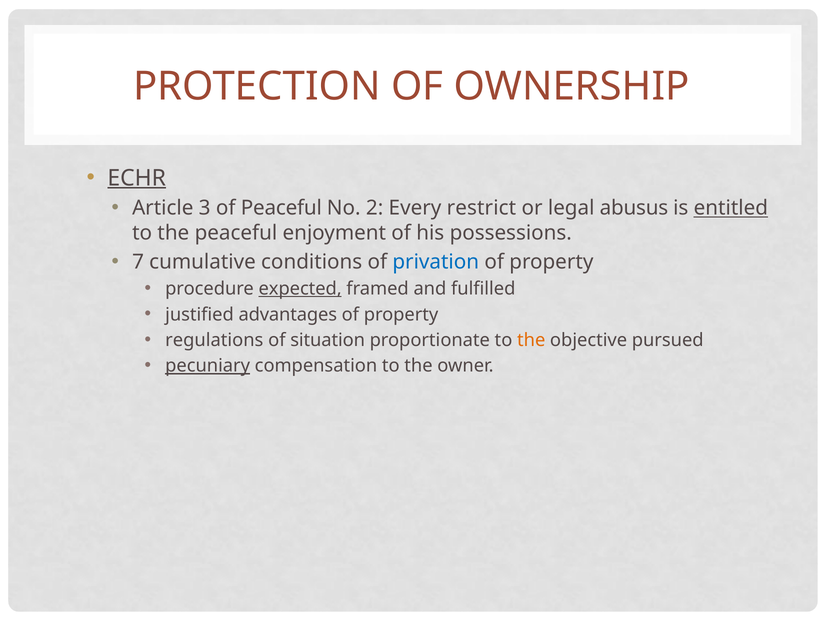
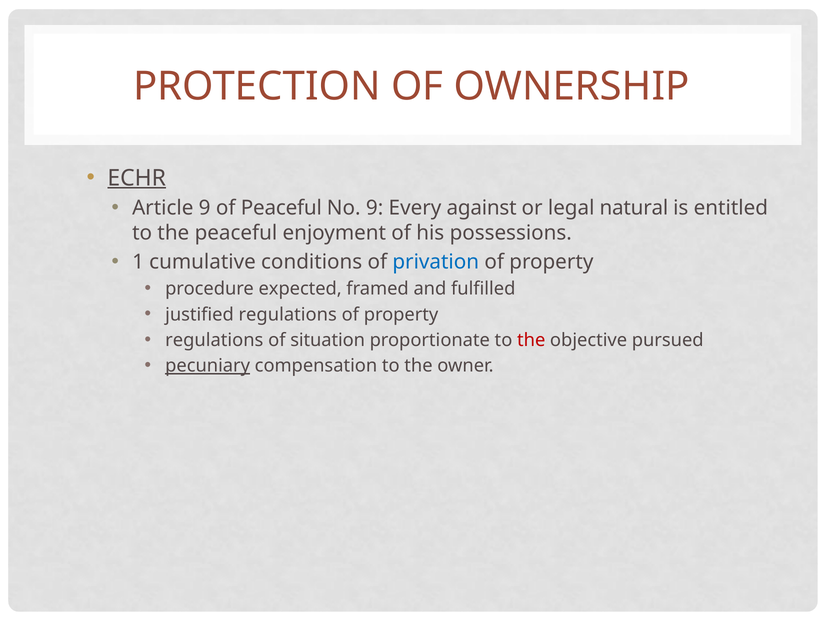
Article 3: 3 -> 9 (205, 208)
No 2: 2 -> 9 (375, 208)
restrict: restrict -> against (482, 208)
abusus: abusus -> natural (634, 208)
entitled underline: present -> none (731, 208)
7: 7 -> 1 (138, 262)
expected underline: present -> none (300, 289)
justified advantages: advantages -> regulations (288, 314)
the colour: orange -> red (531, 340)
